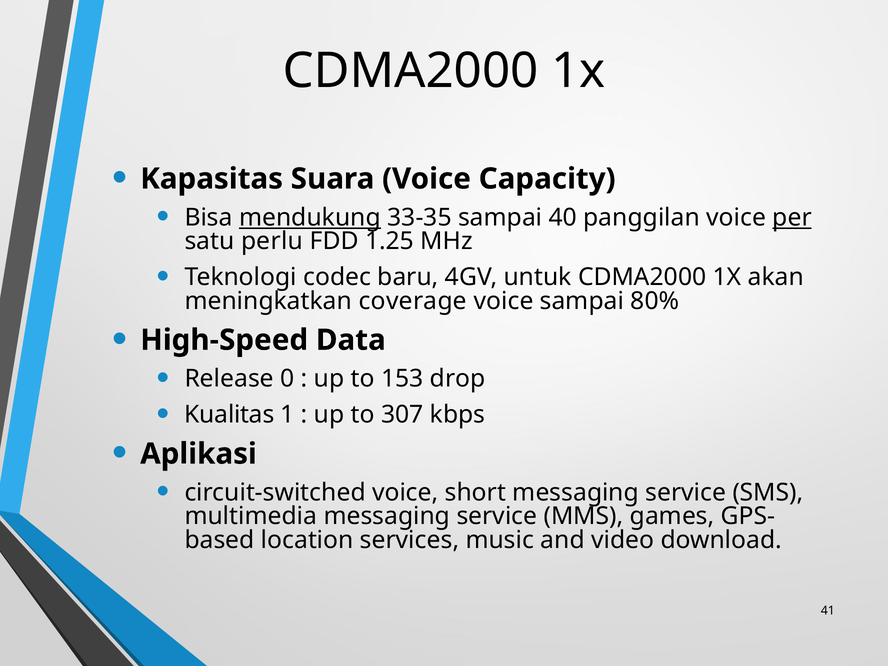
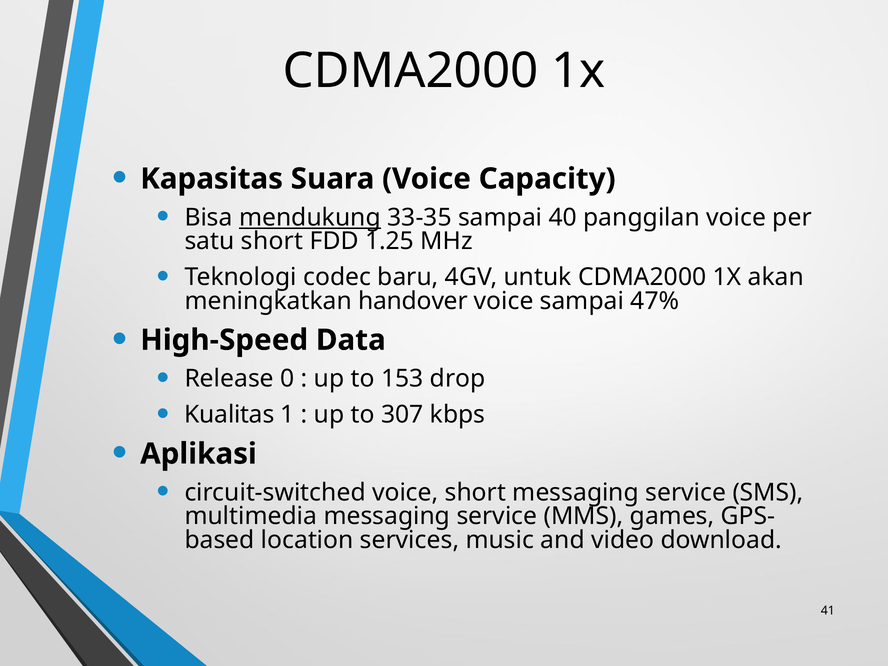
per underline: present -> none (792, 217)
satu perlu: perlu -> short (272, 241)
coverage: coverage -> handover (413, 301)
80%: 80% -> 47% (655, 301)
